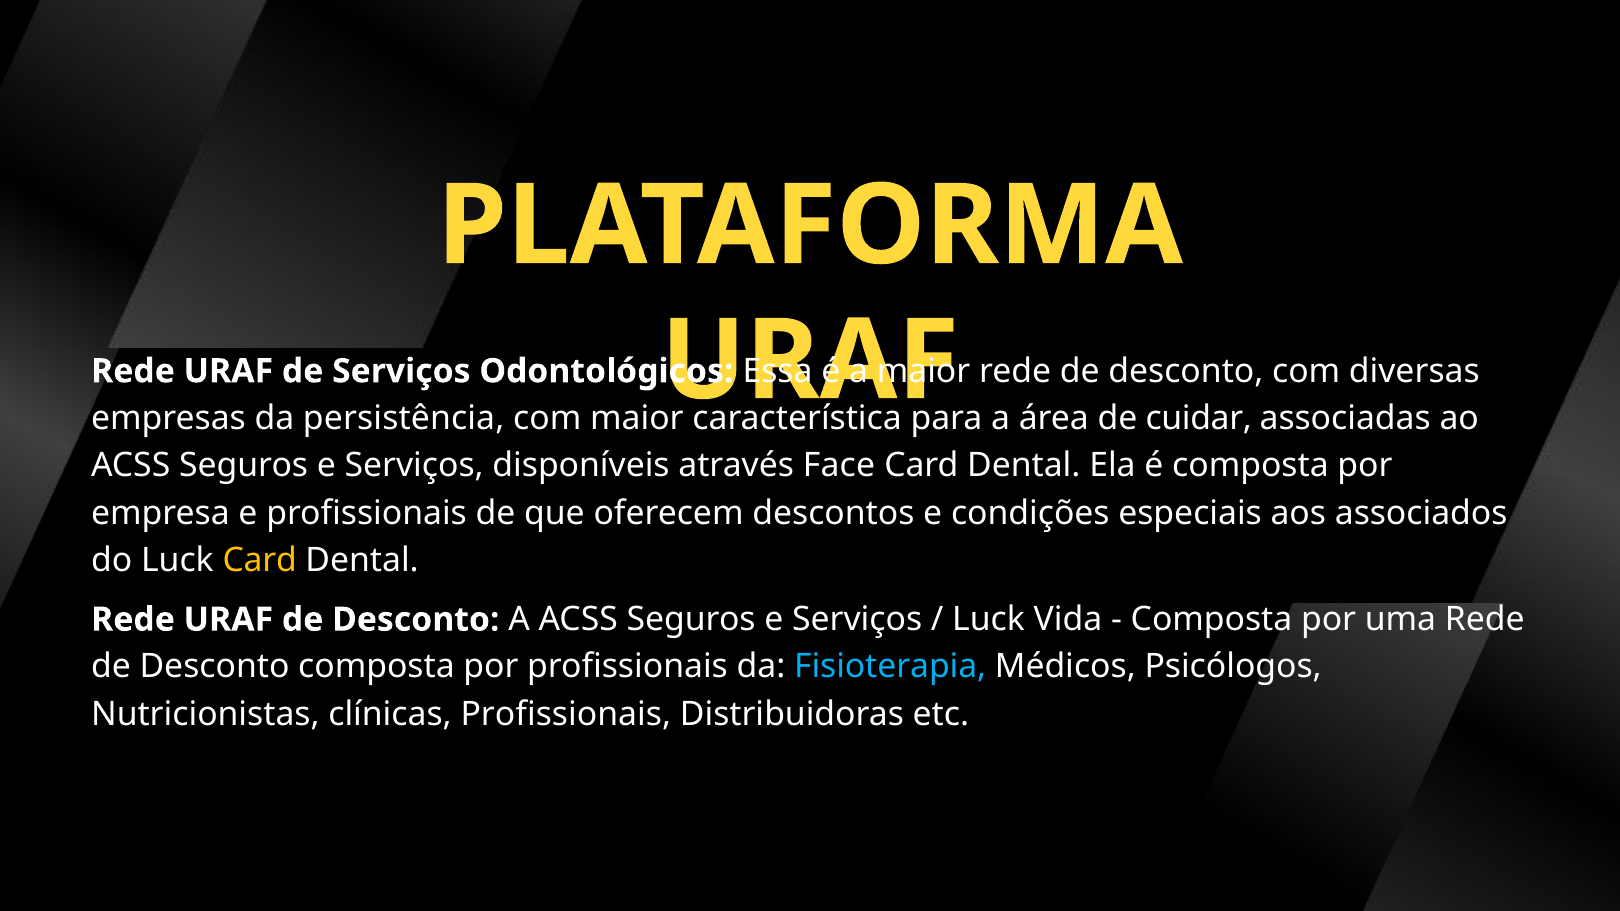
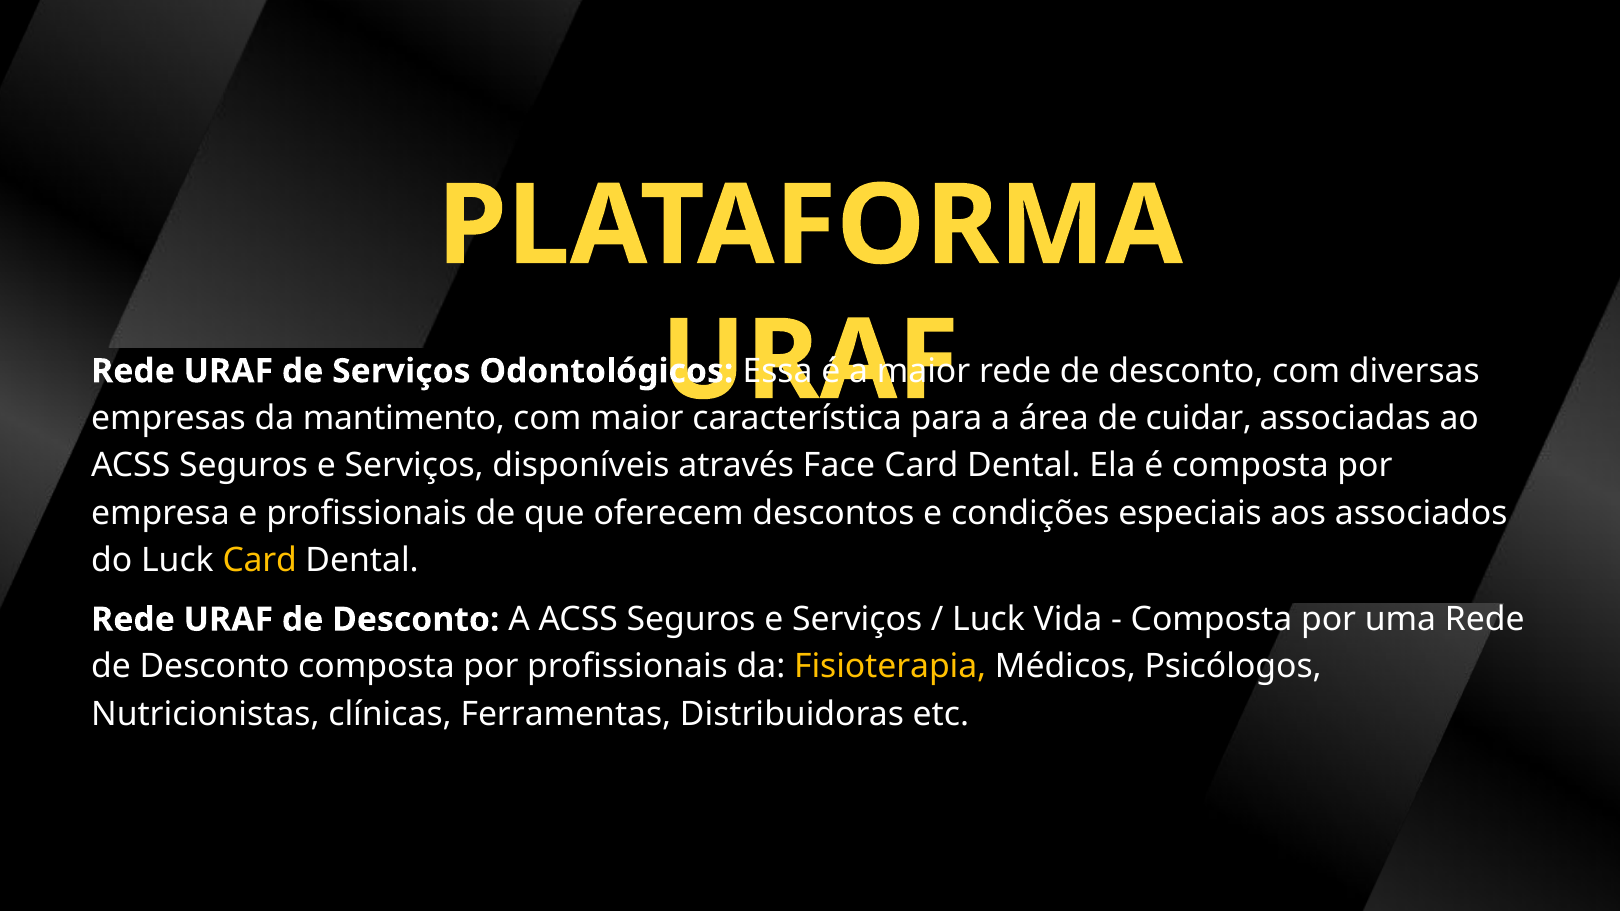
persistência: persistência -> mantimento (404, 419)
Fisioterapia colour: light blue -> yellow (890, 667)
clínicas Profissionais: Profissionais -> Ferramentas (566, 714)
